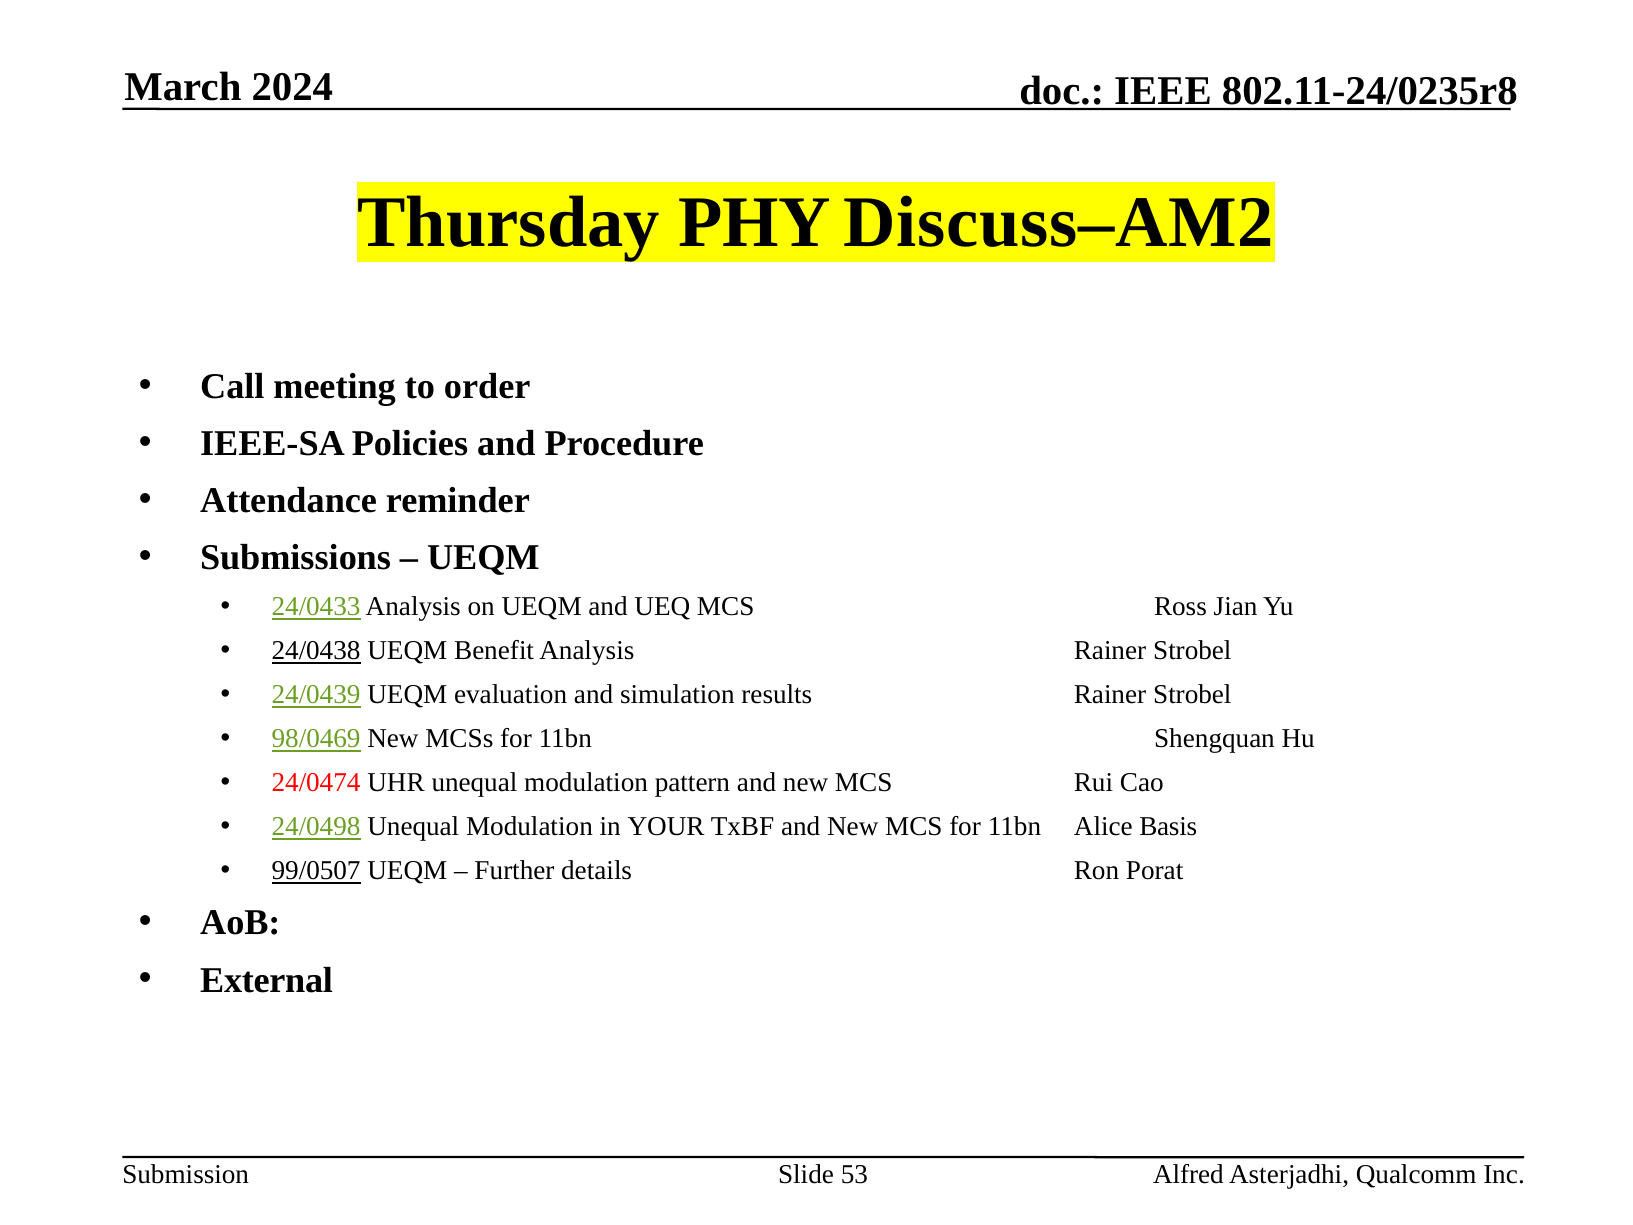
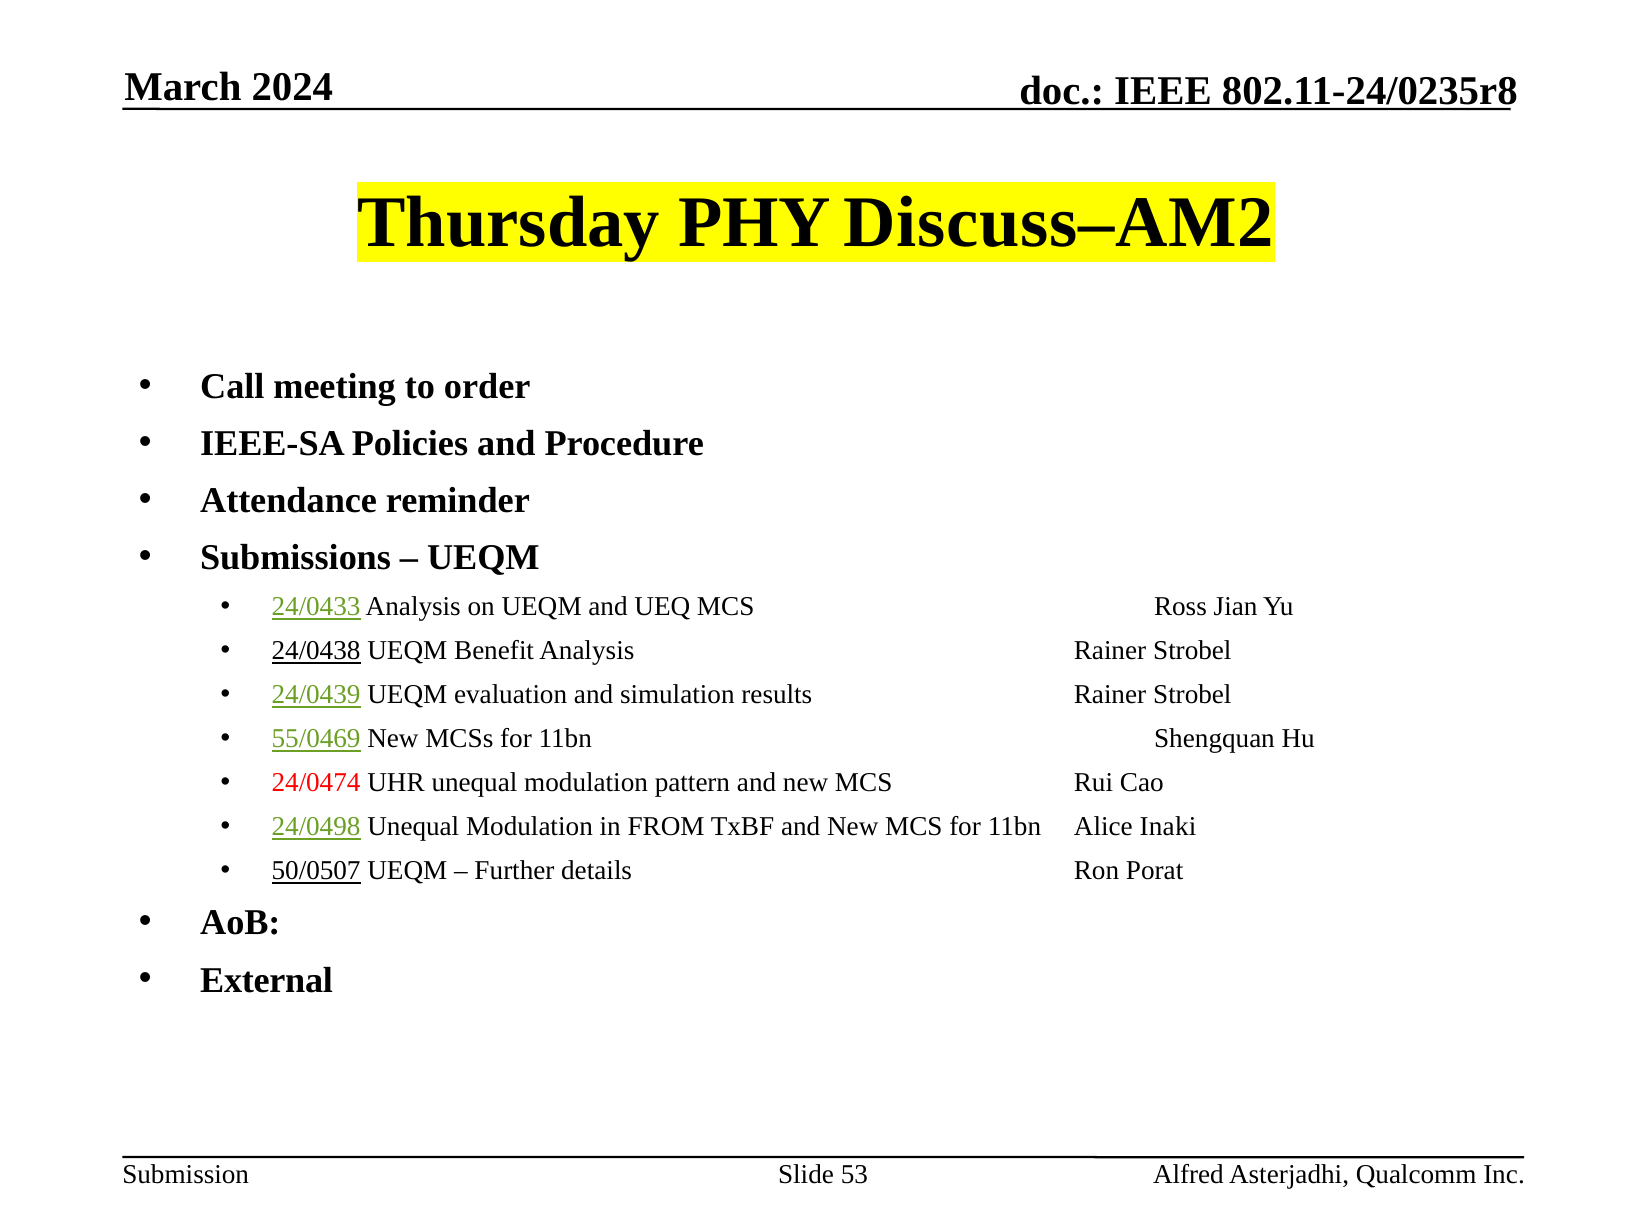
98/0469: 98/0469 -> 55/0469 (316, 738)
YOUR: YOUR -> FROM (666, 826)
Basis: Basis -> Inaki (1168, 826)
99/0507: 99/0507 -> 50/0507 (316, 870)
